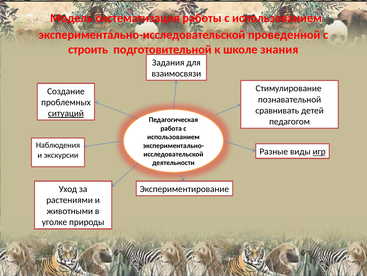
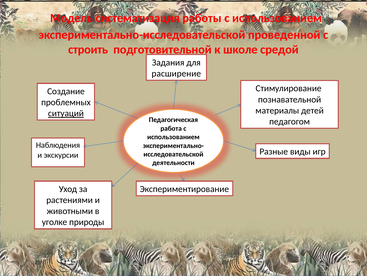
знания: знания -> средой (279, 49)
взаимосвязи: взаимосвязи -> расширение (176, 73)
сравнивать: сравнивать -> материалы (277, 110)
игр underline: present -> none (319, 151)
